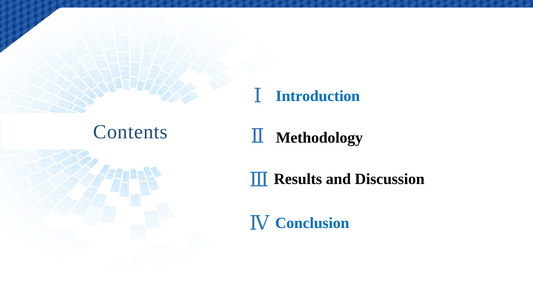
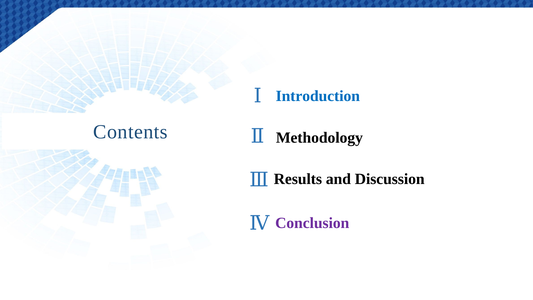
Conclusion colour: blue -> purple (312, 223)
